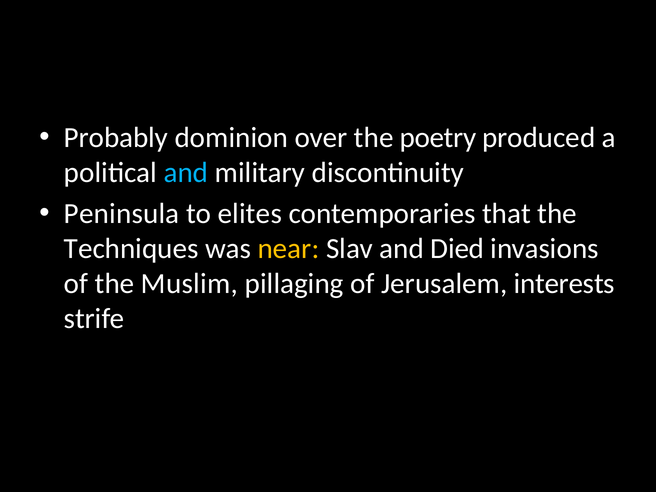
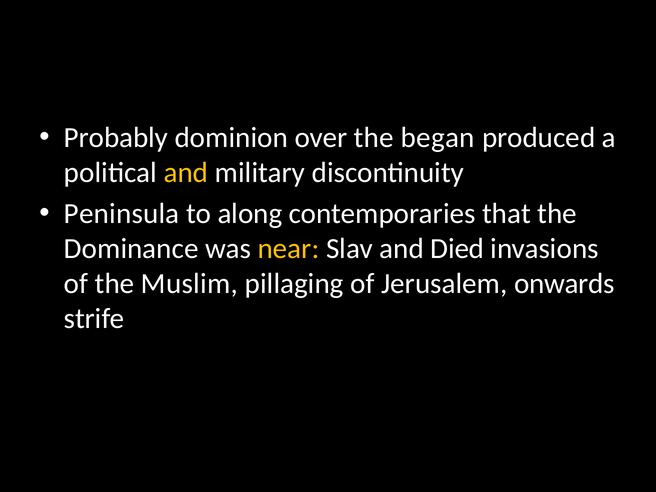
poetry: poetry -> began (438, 138)
and colour: light blue -> yellow (186, 173)
elites: elites -> along (250, 213)
Techniques: Techniques -> Dominance (131, 248)
interests: interests -> onwards (564, 283)
